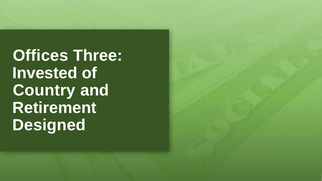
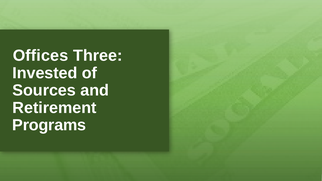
Country: Country -> Sources (44, 90)
Designed: Designed -> Programs (49, 125)
